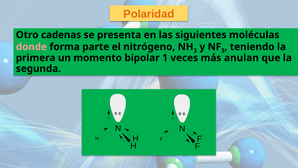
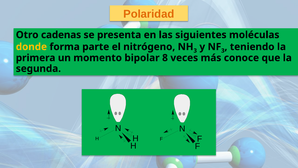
donde colour: pink -> yellow (31, 47)
1: 1 -> 8 (165, 58)
anulan: anulan -> conoce (241, 58)
